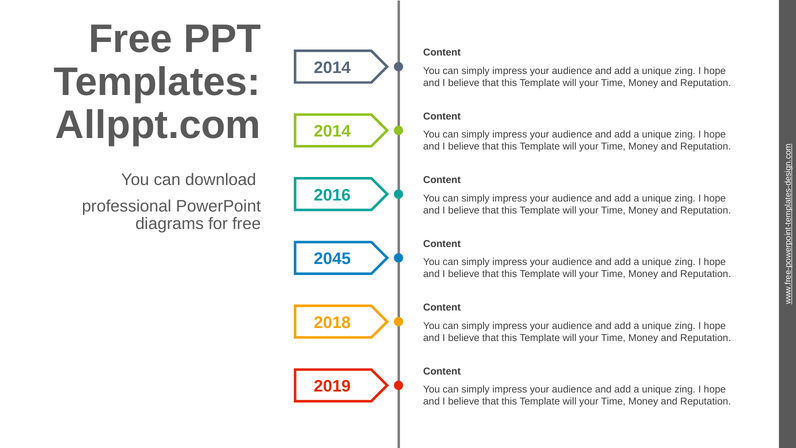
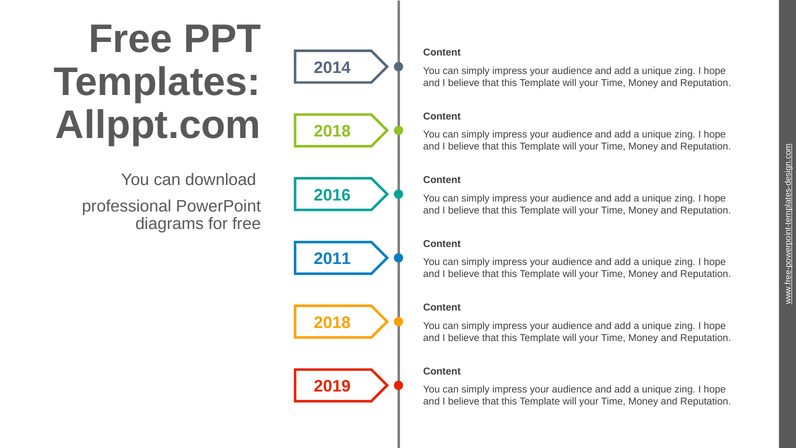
2014: 2014 -> 2018 (332, 131)
2045: 2045 -> 2011 (332, 259)
